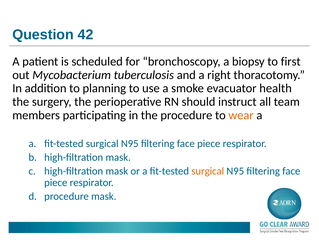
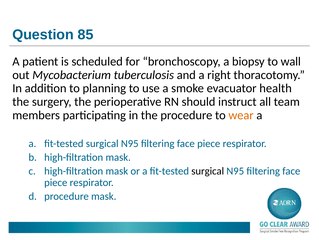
42: 42 -> 85 (86, 35)
first: first -> wall (291, 61)
surgical colour: orange -> black (208, 171)
